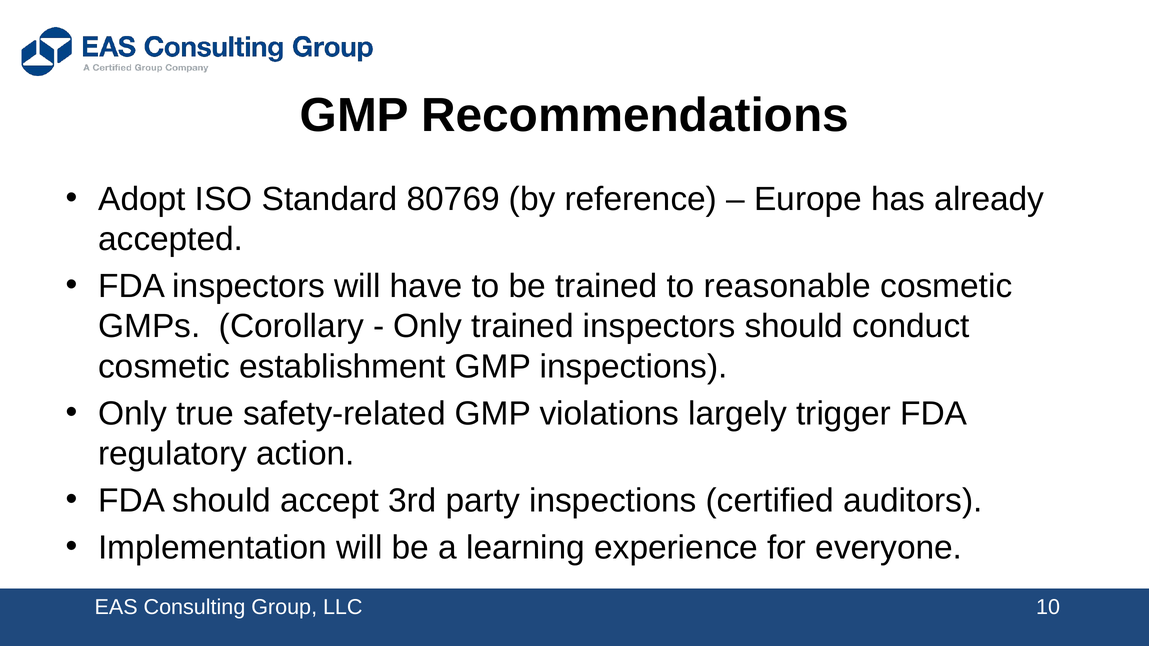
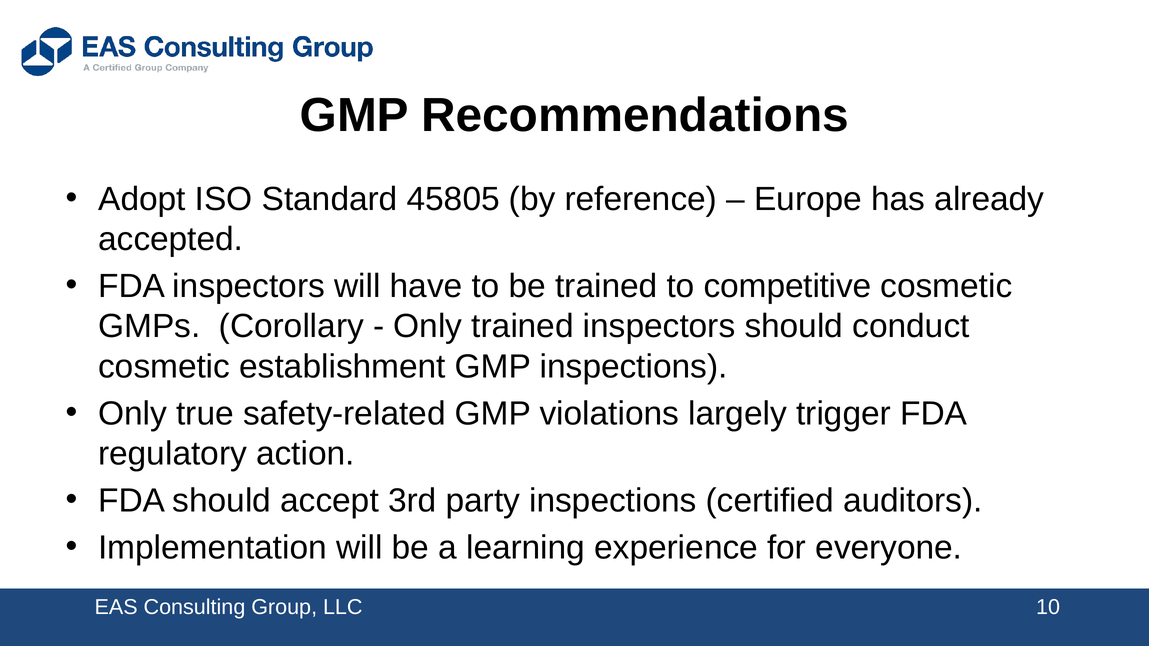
80769: 80769 -> 45805 (453, 199)
reasonable: reasonable -> competitive (788, 286)
